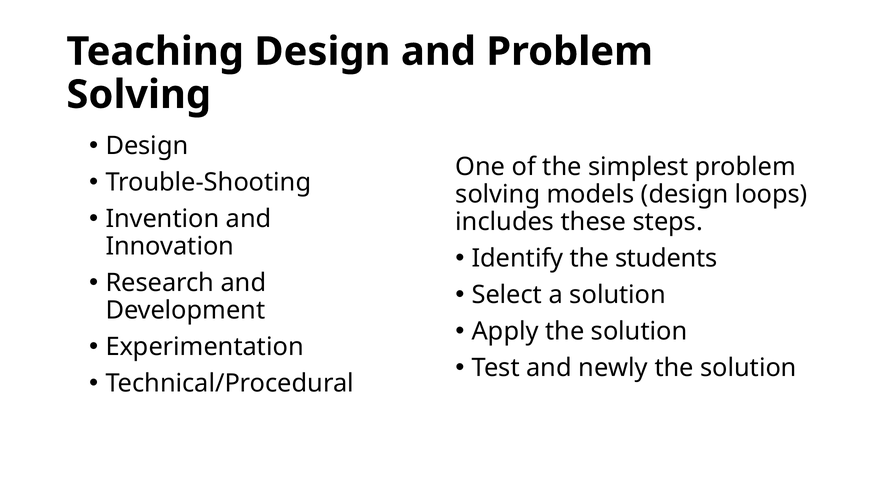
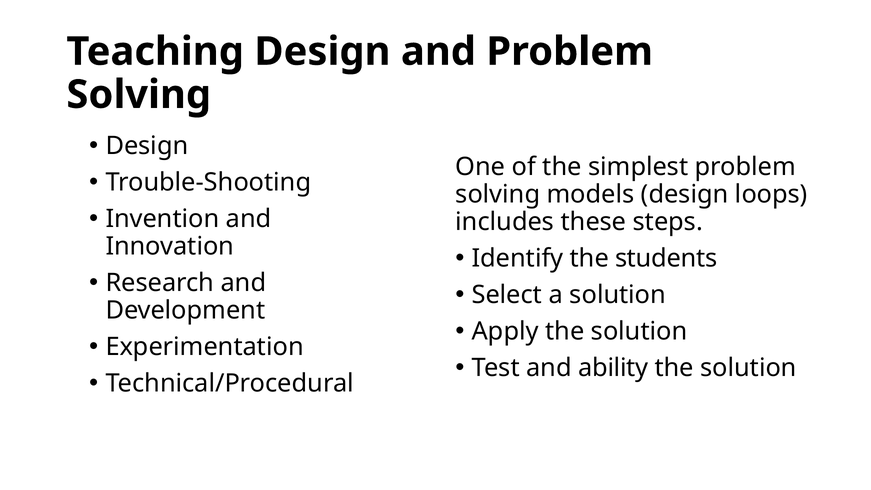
newly: newly -> ability (613, 368)
